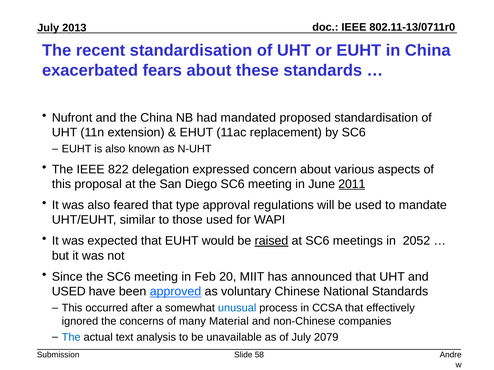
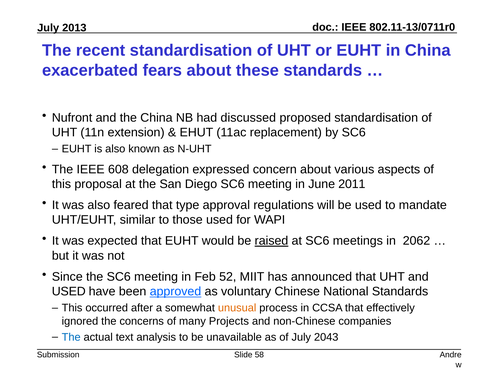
mandated: mandated -> discussed (248, 118)
822: 822 -> 608 (118, 170)
2011 underline: present -> none (352, 184)
2052: 2052 -> 2062 (416, 241)
20: 20 -> 52 (228, 277)
unusual colour: blue -> orange (237, 308)
Material: Material -> Projects (229, 322)
2079: 2079 -> 2043 (326, 338)
